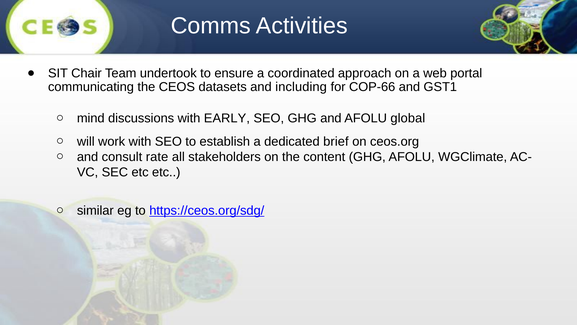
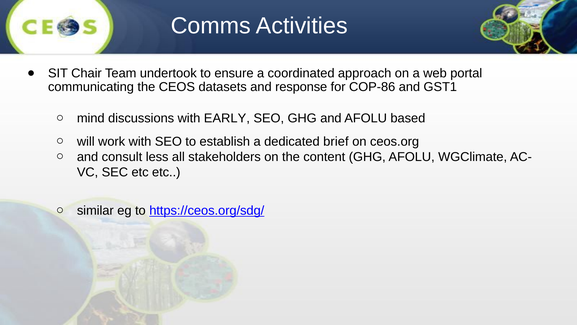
including: including -> response (301, 87)
COP-66: COP-66 -> COP-86 (372, 87)
global: global -> based (408, 118)
rate: rate -> less (157, 157)
